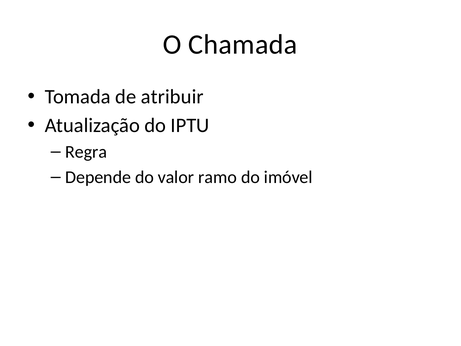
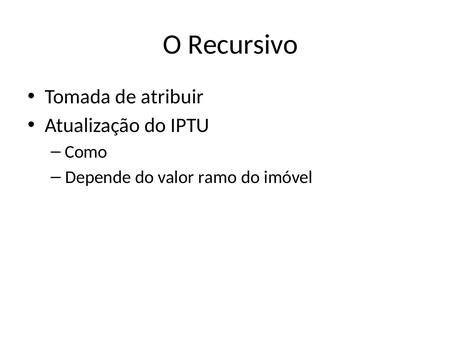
Chamada: Chamada -> Recursivo (243, 45)
Regra: Regra -> Como (86, 152)
